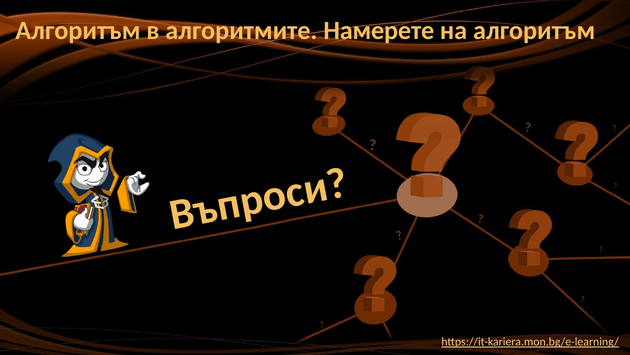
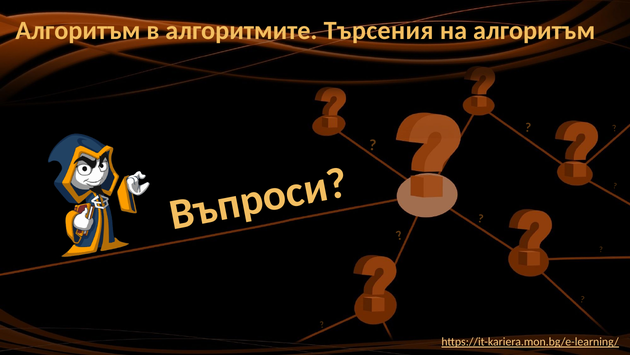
Намерете: Намерете -> Търсения (379, 31)
